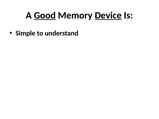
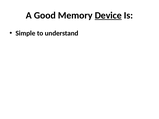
Good underline: present -> none (45, 15)
